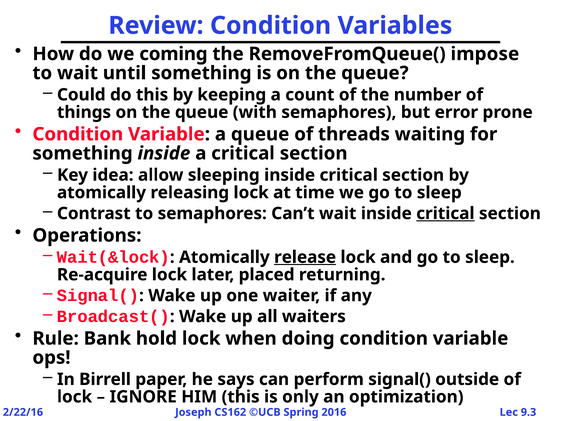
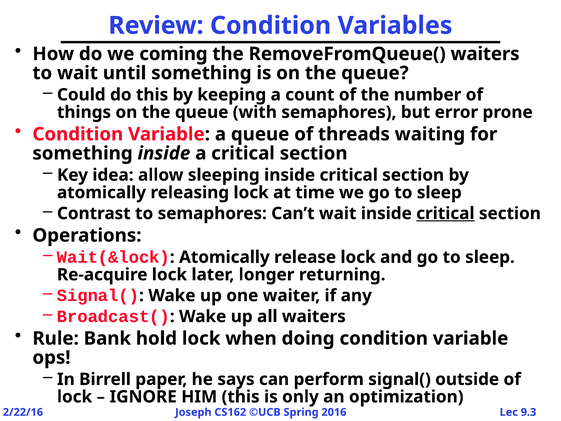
RemoveFromQueue( impose: impose -> waiters (485, 54)
release underline: present -> none (305, 257)
placed: placed -> longer (267, 275)
